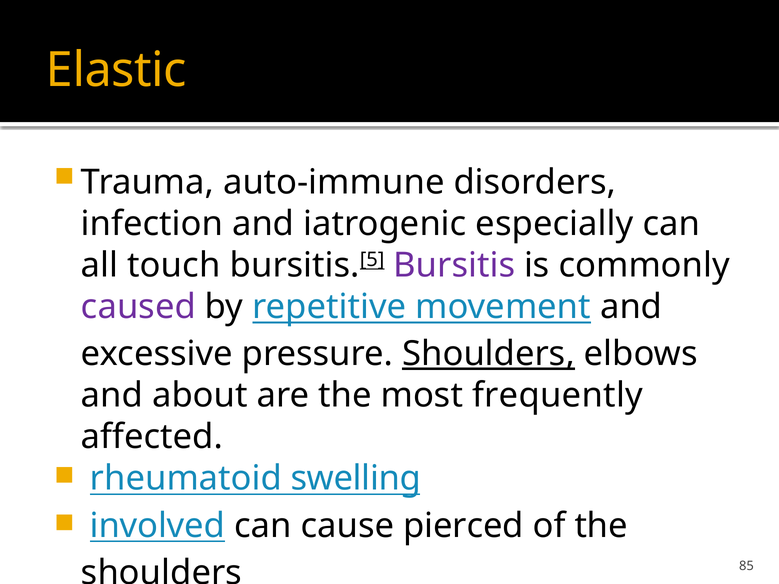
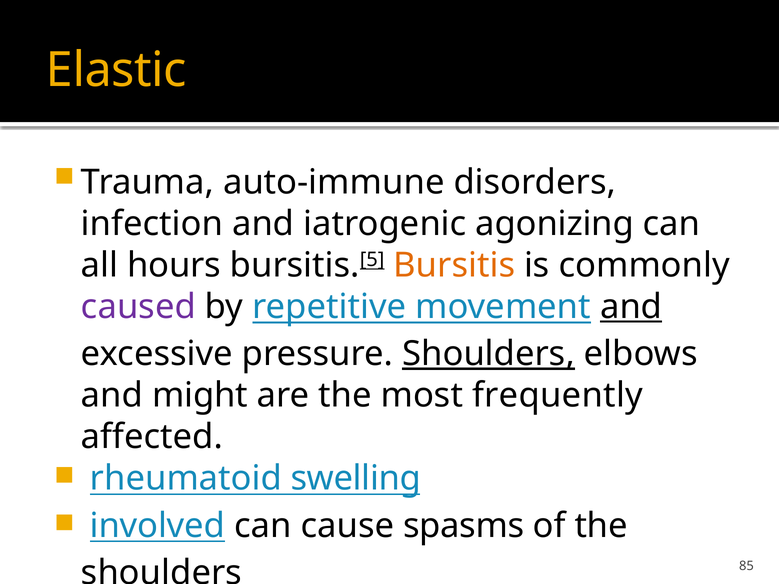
especially: especially -> agonizing (555, 224)
touch: touch -> hours (174, 265)
Bursitis colour: purple -> orange (454, 265)
and underline: none -> present (631, 307)
about: about -> might (200, 396)
pierced: pierced -> spasms (464, 526)
